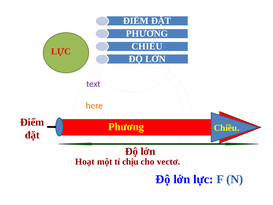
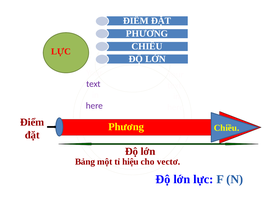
here colour: orange -> purple (94, 106)
Hoạt: Hoạt -> Bảng (85, 162)
chịu: chịu -> hiệu (130, 162)
